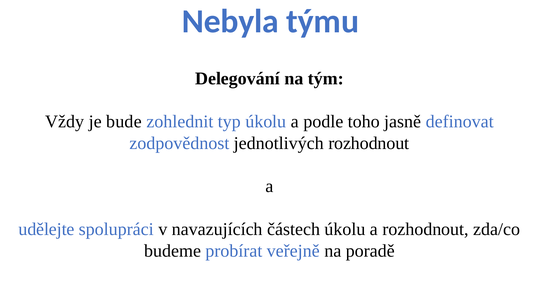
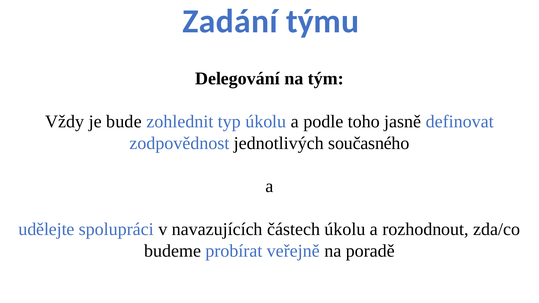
Nebyla: Nebyla -> Zadání (230, 21)
jednotlivých rozhodnout: rozhodnout -> současného (369, 143)
